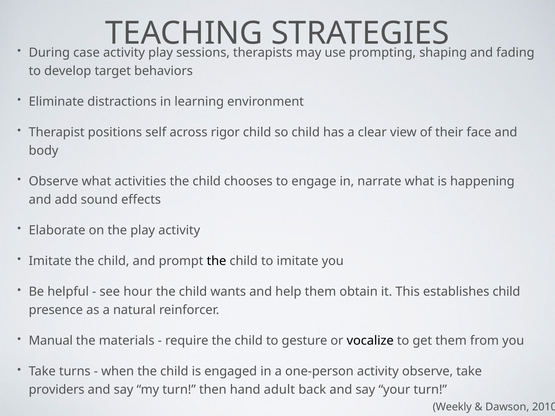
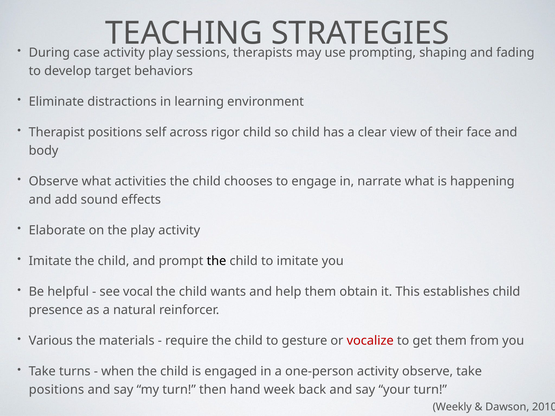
hour: hour -> vocal (138, 292)
Manual: Manual -> Various (51, 341)
vocalize colour: black -> red (370, 341)
providers: providers -> positions (56, 390)
adult: adult -> week (279, 390)
